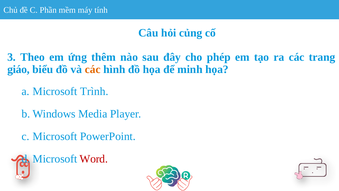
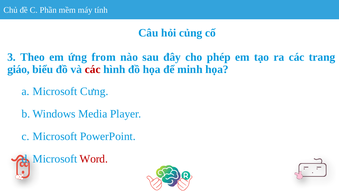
thêm: thêm -> from (104, 57)
các colour: orange -> red (93, 69)
Trình: Trình -> Cưng (94, 91)
